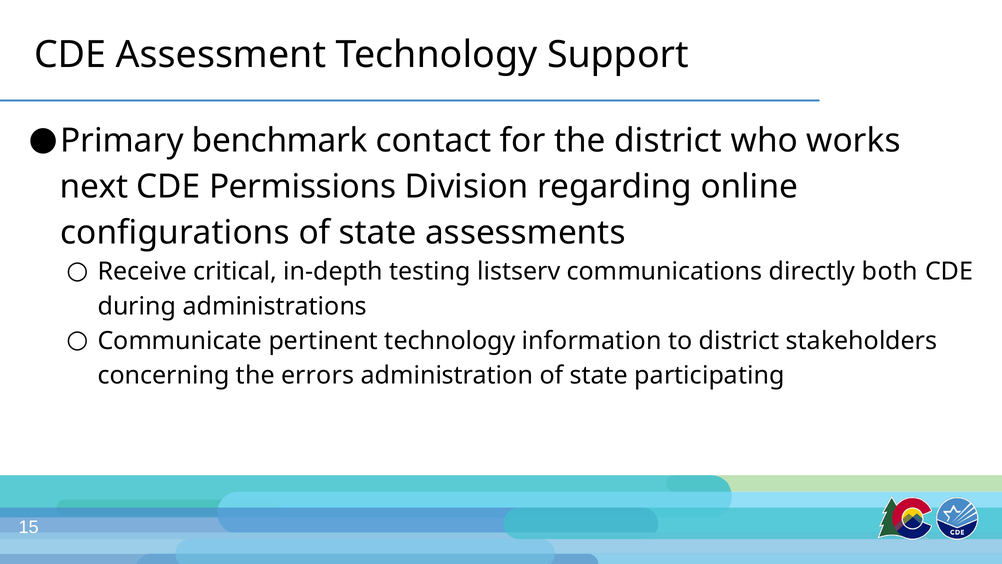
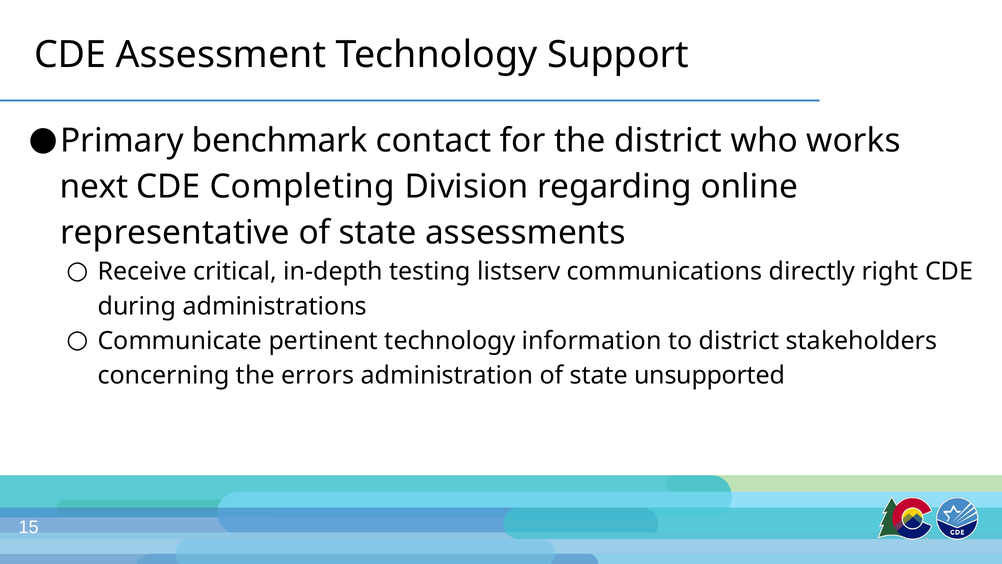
Permissions: Permissions -> Completing (302, 186)
configurations: configurations -> representative (175, 233)
both: both -> right (890, 272)
participating: participating -> unsupported (710, 375)
